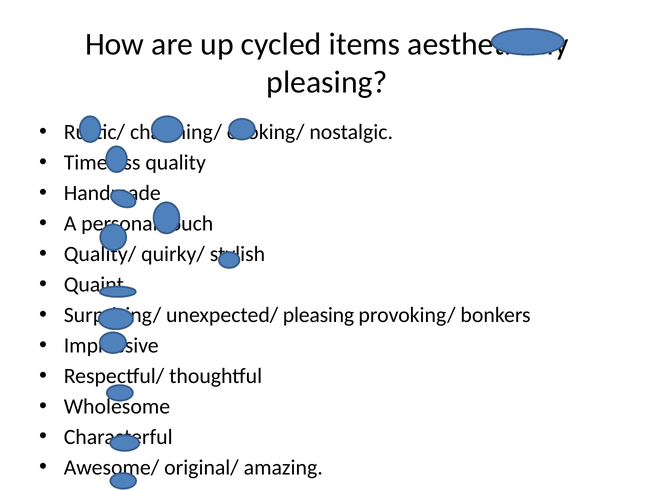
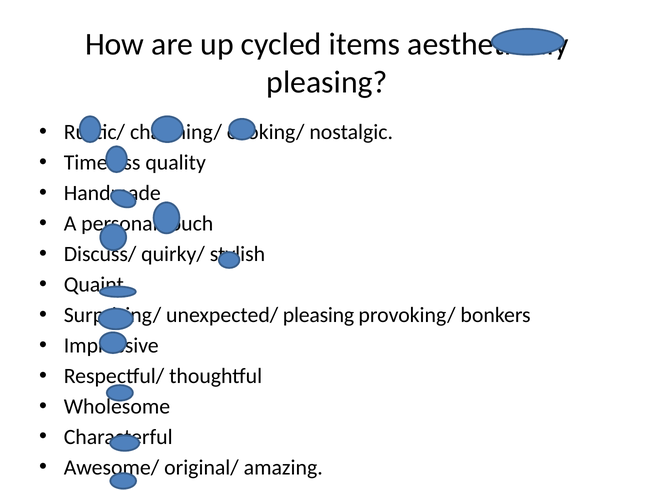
Quality/: Quality/ -> Discuss/ (100, 254)
